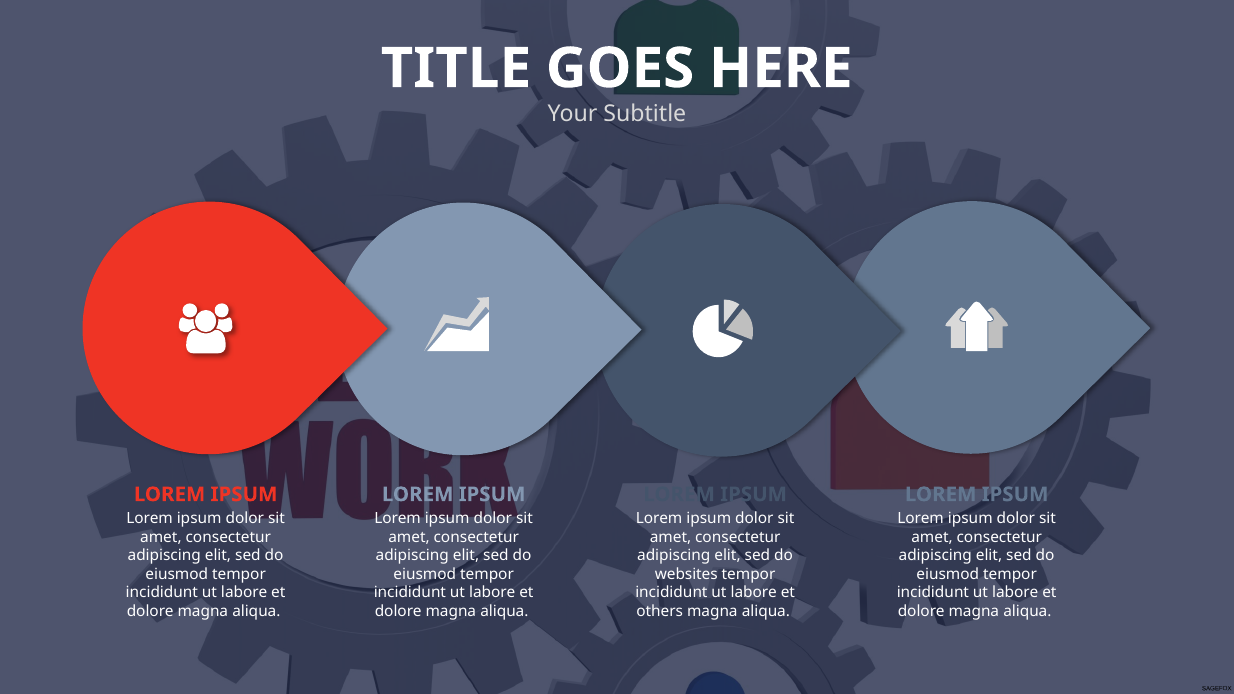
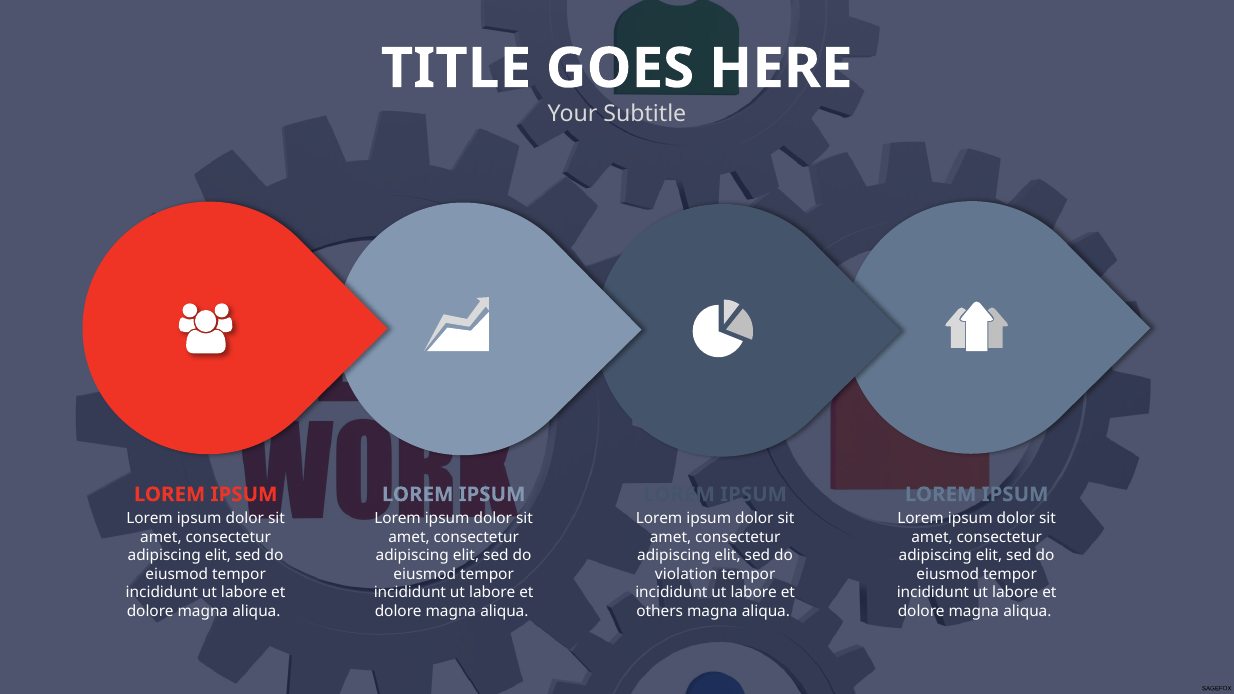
websites: websites -> violation (686, 574)
